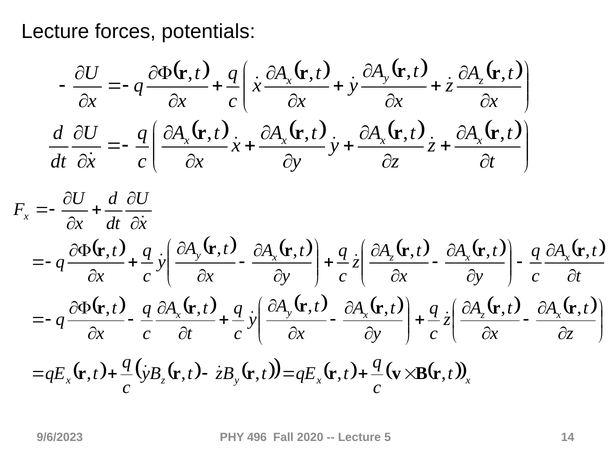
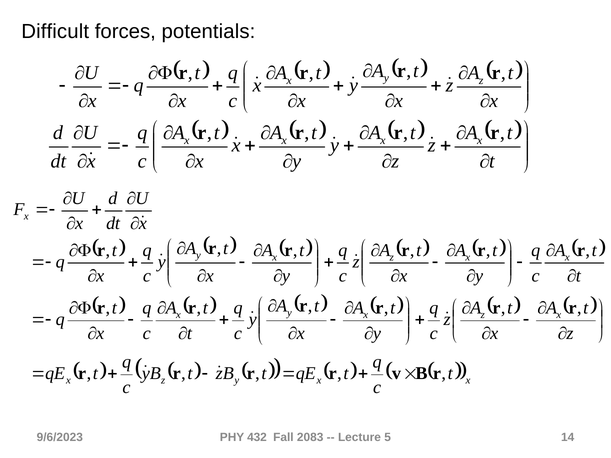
Lecture: Lecture -> Difficult (55, 32)
496: 496 -> 432 (257, 438)
2020: 2020 -> 2083 (310, 438)
